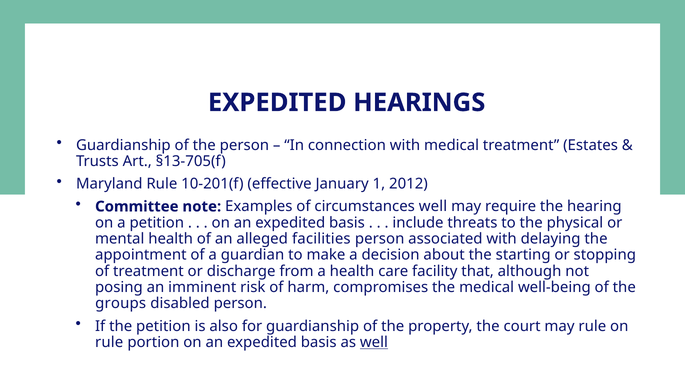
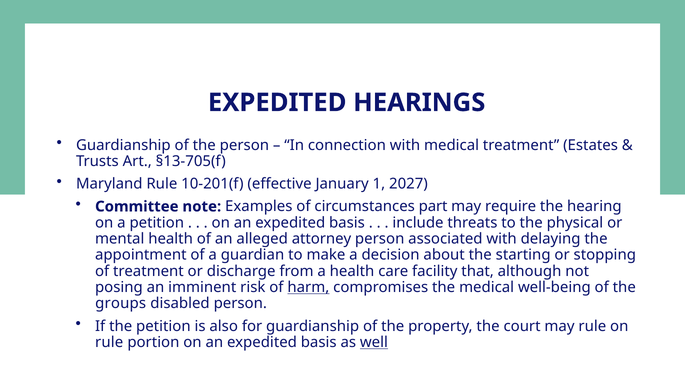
2012: 2012 -> 2027 (408, 184)
circumstances well: well -> part (433, 207)
facilities: facilities -> attorney (321, 239)
harm underline: none -> present (308, 288)
